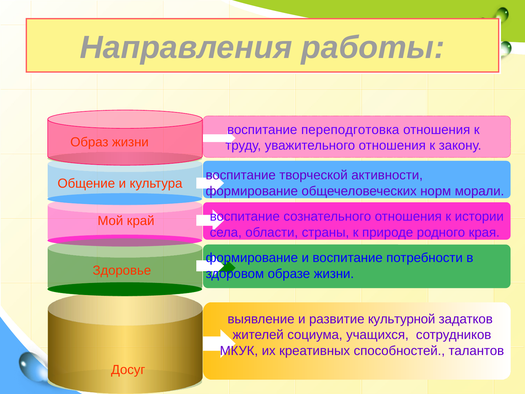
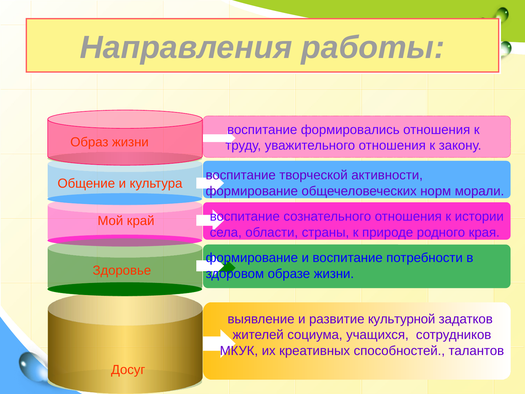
переподготовка: переподготовка -> формировались (350, 130)
